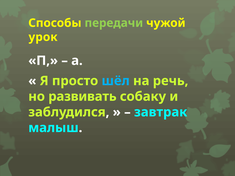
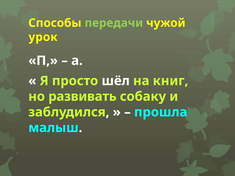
шёл colour: light blue -> white (116, 81)
речь: речь -> книг (171, 81)
завтрак: завтрак -> прошла (161, 112)
